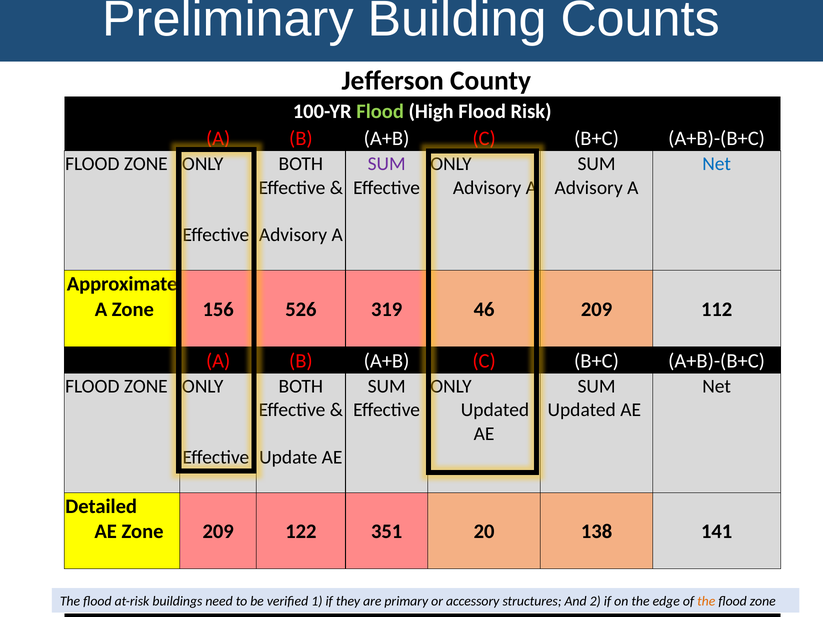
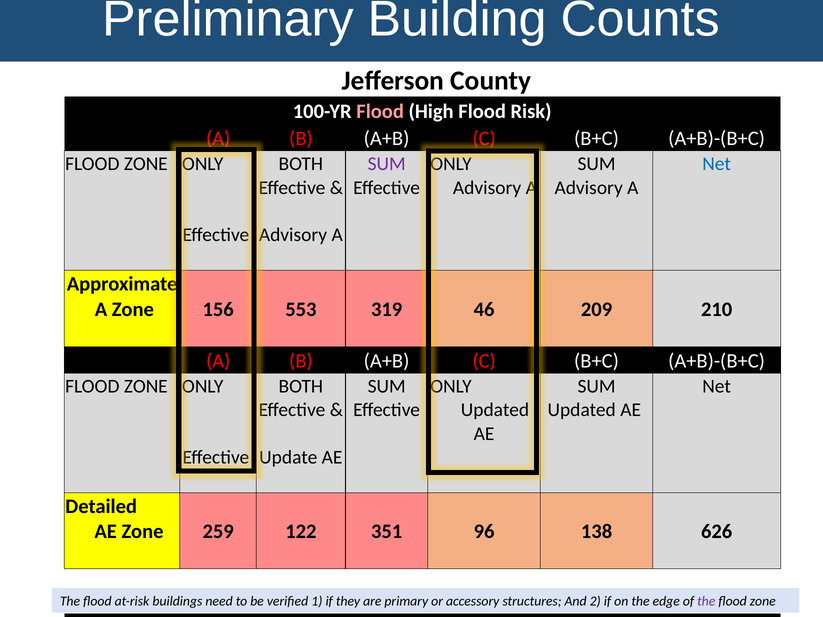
Flood colour: light green -> pink (380, 111)
526: 526 -> 553 (301, 309)
112: 112 -> 210 (717, 309)
Zone 209: 209 -> 259 (218, 532)
20: 20 -> 96 (484, 532)
141: 141 -> 626 (717, 532)
the colour: orange -> purple (706, 601)
